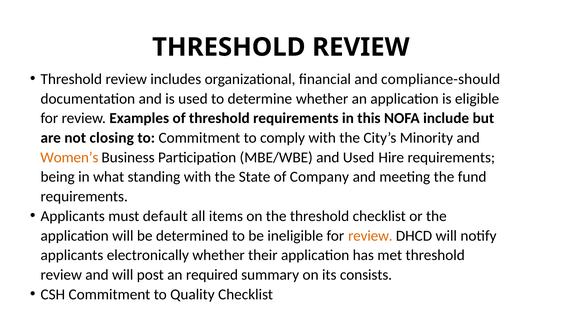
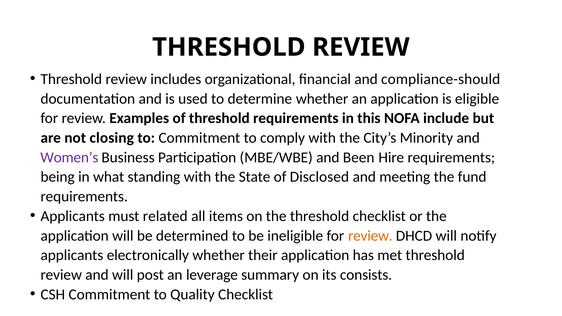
Women’s colour: orange -> purple (69, 157)
and Used: Used -> Been (359, 157)
Company: Company -> Disclosed (319, 177)
default: default -> related (165, 216)
required: required -> leverage (212, 275)
